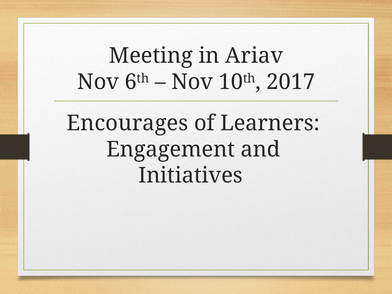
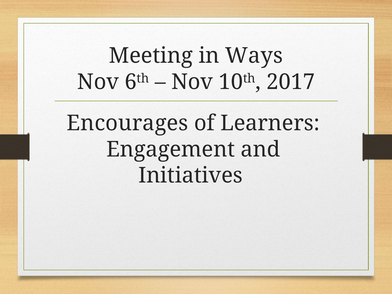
Ariav: Ariav -> Ways (254, 56)
